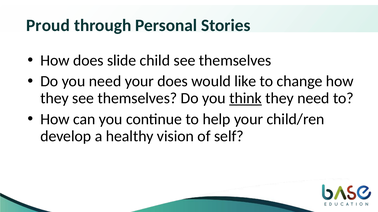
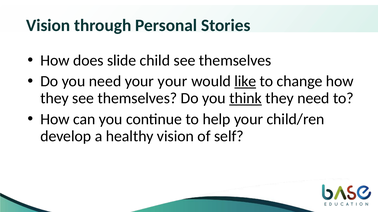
Proud: Proud -> Vision (48, 26)
your does: does -> your (173, 82)
like underline: none -> present (245, 82)
